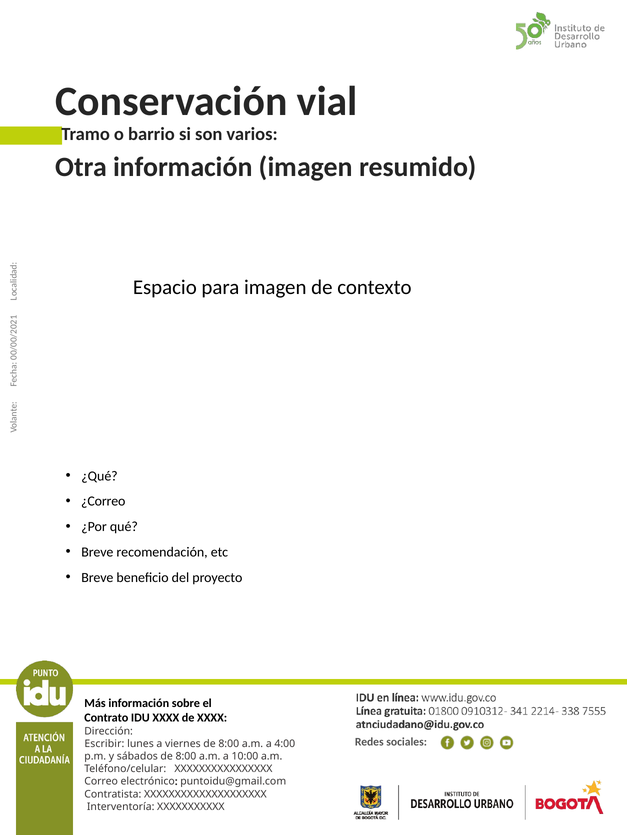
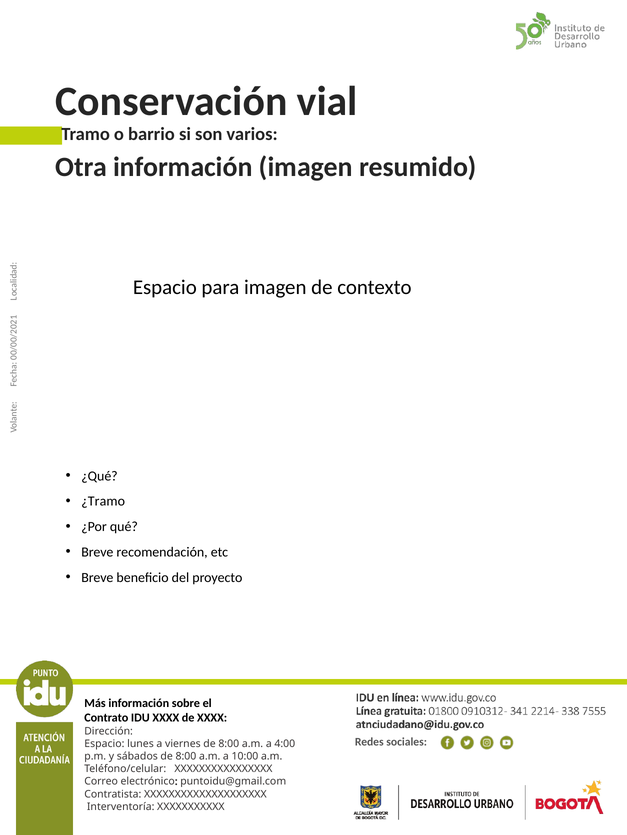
¿Correo: ¿Correo -> ¿Tramo (103, 502)
Escribir: Escribir -> Espacio (104, 745)
